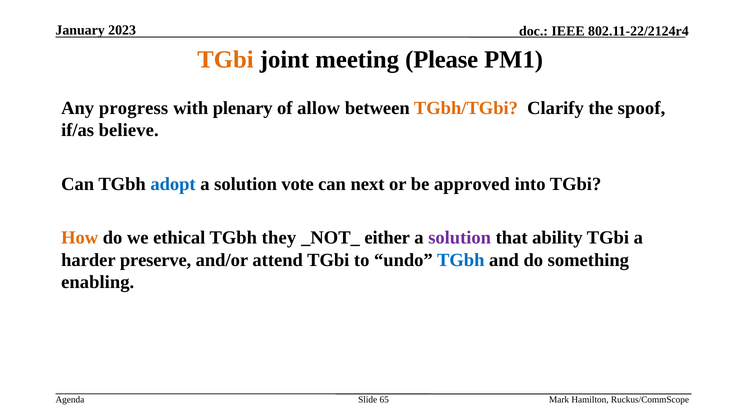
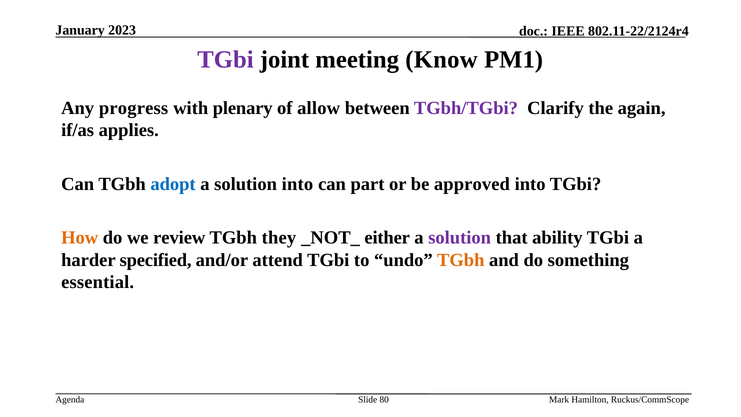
TGbi colour: orange -> purple (225, 60)
Please: Please -> Know (441, 60)
TGbh/TGbi colour: orange -> purple (466, 108)
spoof: spoof -> again (642, 108)
believe: believe -> applies (129, 130)
solution vote: vote -> into (297, 184)
next: next -> part (367, 184)
ethical: ethical -> review (179, 238)
preserve: preserve -> specified (156, 260)
TGbh colour: blue -> orange (461, 260)
enabling: enabling -> essential (98, 282)
65: 65 -> 80 (384, 400)
